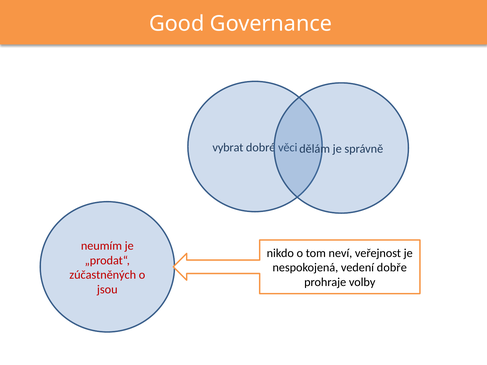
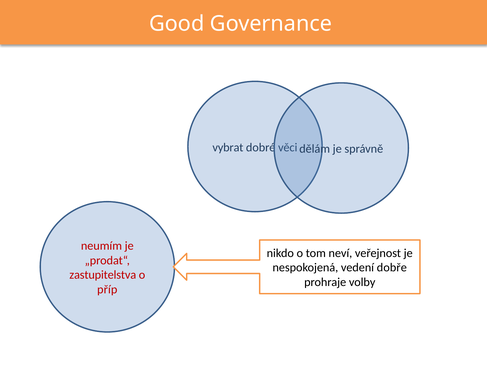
zúčastněných: zúčastněných -> zastupitelstva (103, 275)
jsou: jsou -> příp (107, 290)
